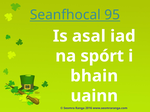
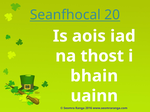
95: 95 -> 20 (112, 15)
asal: asal -> aois (89, 36)
spórt: spórt -> thost (102, 56)
